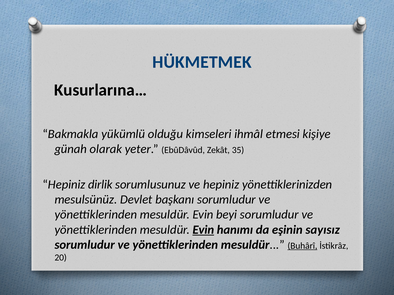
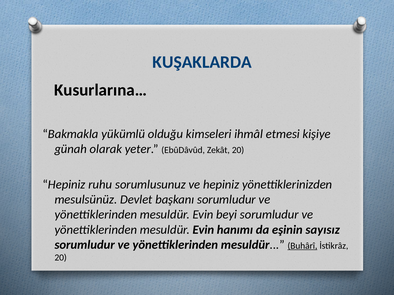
HÜKMETMEK: HÜKMETMEK -> KUŞAKLARDA (202, 62)
Zekât 35: 35 -> 20 (238, 150)
dirlik: dirlik -> ruhu (100, 185)
Evin underline: present -> none (203, 230)
